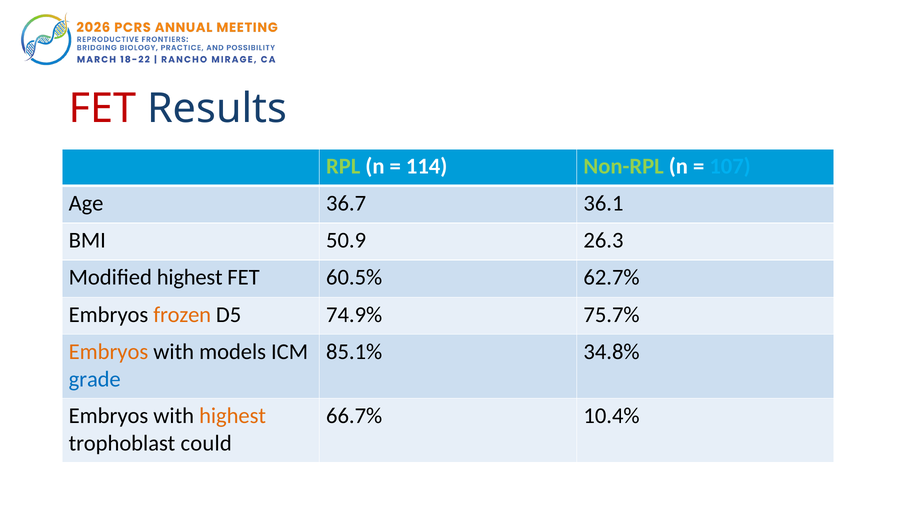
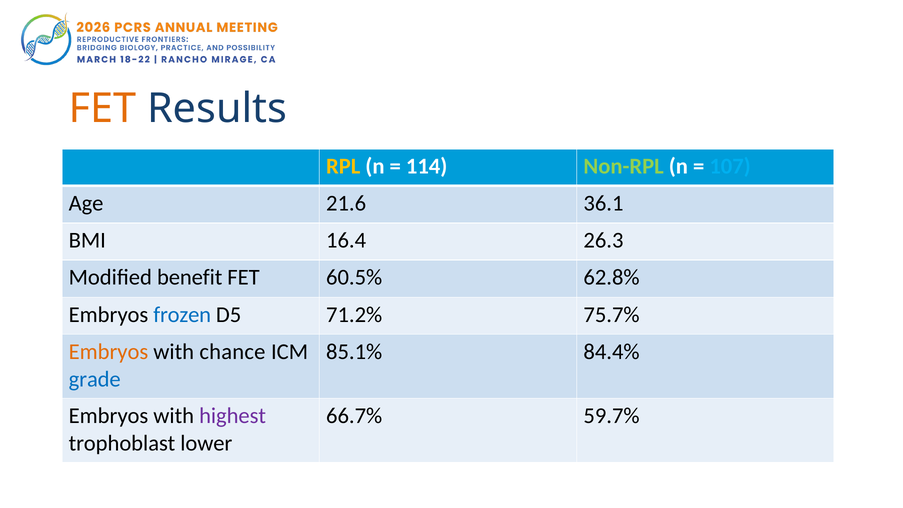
FET colour: red -> orange (103, 109)
RPL colour: light green -> yellow (343, 166)
36.7: 36.7 -> 21.6 (346, 203)
50.9: 50.9 -> 16.4 (346, 240)
Modified highest: highest -> benefit (190, 277)
62.7%: 62.7% -> 62.8% (612, 277)
frozen colour: orange -> blue (182, 315)
74.9%: 74.9% -> 71.2% (354, 315)
models: models -> chance (232, 352)
34.8%: 34.8% -> 84.4% (612, 352)
highest colour: orange -> purple (233, 416)
10.4%: 10.4% -> 59.7% (612, 416)
could: could -> lower (206, 443)
